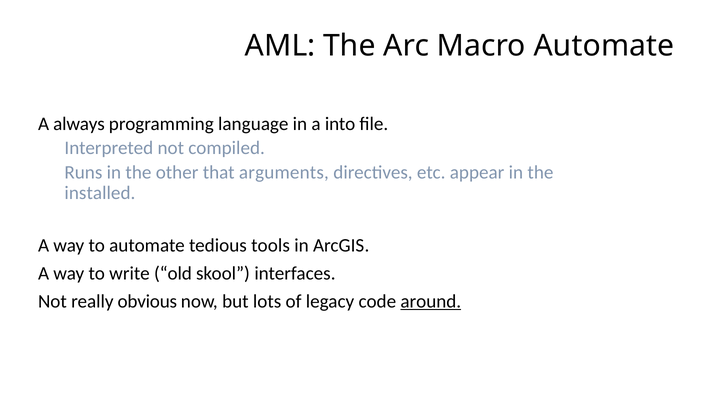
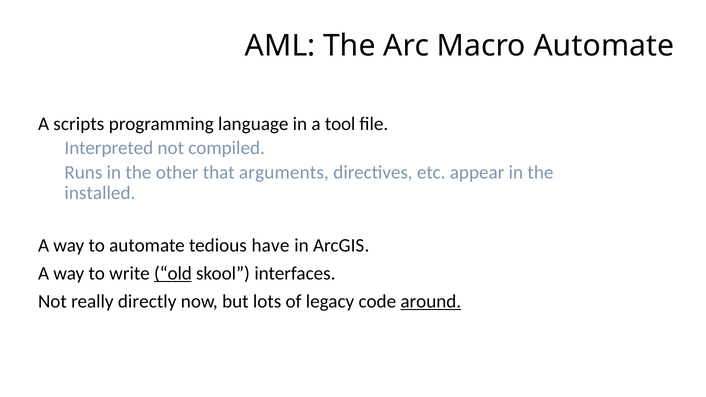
always: always -> scripts (79, 124)
into: into -> tool (340, 124)
tools: tools -> have (270, 245)
old underline: none -> present (173, 273)
obvious: obvious -> directly (147, 301)
